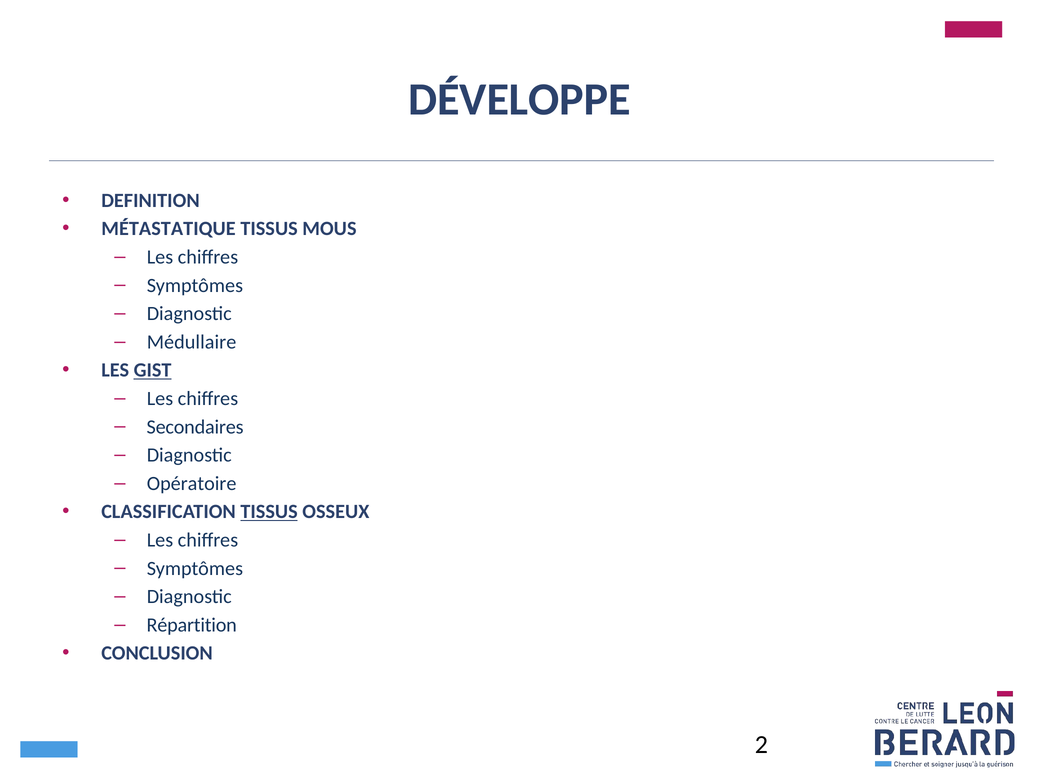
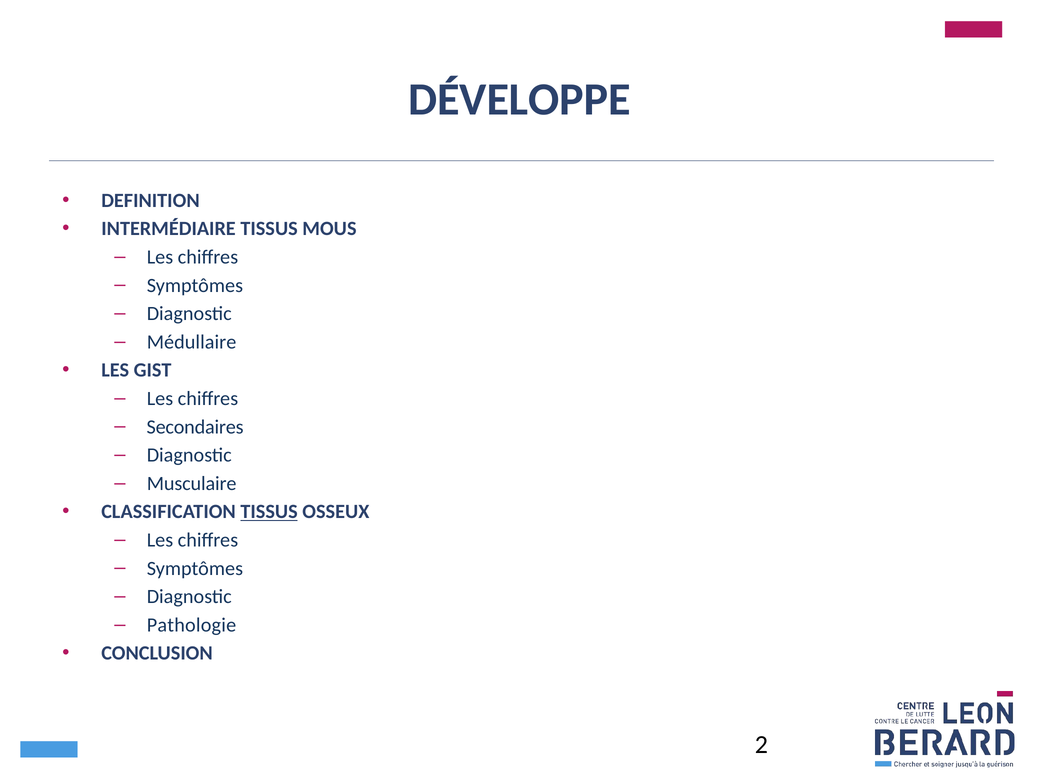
MÉTASTATIQUE: MÉTASTATIQUE -> INTERMÉDIAIRE (169, 229)
GIST underline: present -> none (153, 370)
Opératoire: Opératoire -> Musculaire (192, 484)
Répartition: Répartition -> Pathologie (191, 625)
